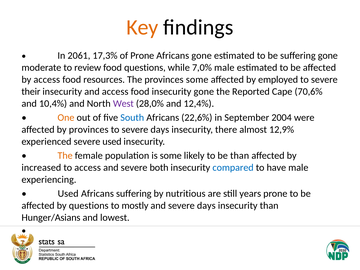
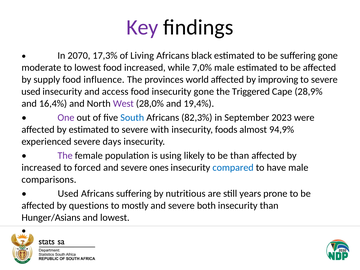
Key colour: orange -> purple (142, 27)
2061: 2061 -> 2070 (79, 56)
of Prone: Prone -> Living (142, 56)
Africans gone: gone -> black (202, 56)
to review: review -> lowest (88, 68)
food questions: questions -> increased (145, 68)
by access: access -> supply (47, 80)
resources: resources -> influence (104, 80)
provinces some: some -> world (197, 80)
employed: employed -> improving (278, 80)
their: their -> used (31, 92)
Reported: Reported -> Triggered (251, 92)
70,6%: 70,6% -> 28,9% (309, 92)
10,4%: 10,4% -> 16,4% (53, 104)
12,4%: 12,4% -> 19,4% (199, 104)
One colour: orange -> purple (66, 118)
22,6%: 22,6% -> 82,3% (197, 118)
2004: 2004 -> 2023 (282, 118)
by provinces: provinces -> estimated (89, 130)
to severe days: days -> with (160, 130)
there: there -> foods (226, 130)
12,9%: 12,9% -> 94,9% (282, 130)
severe used: used -> days (112, 142)
The colour: orange -> purple (65, 156)
is some: some -> using (171, 156)
to access: access -> forced (88, 168)
both: both -> ones (159, 168)
experiencing: experiencing -> comparisons (49, 180)
and severe days: days -> both (206, 206)
